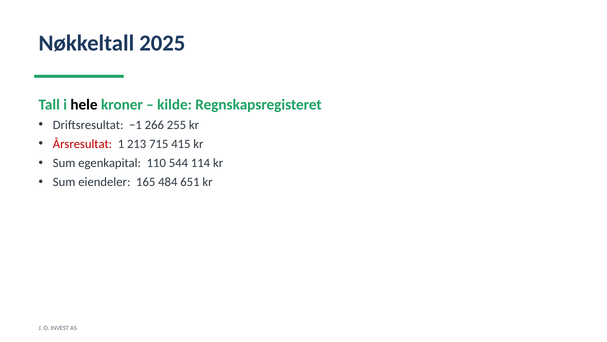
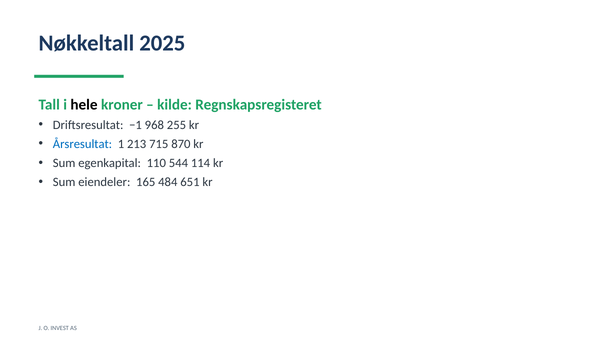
266: 266 -> 968 (154, 125)
Årsresultat colour: red -> blue (82, 144)
415: 415 -> 870 (181, 144)
